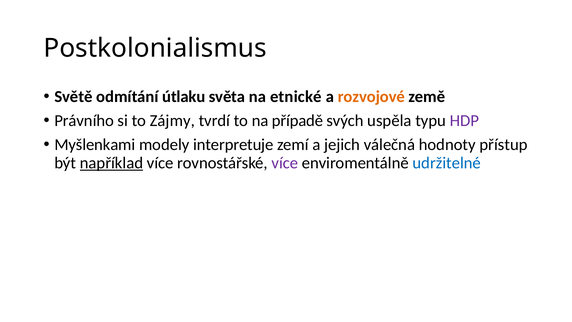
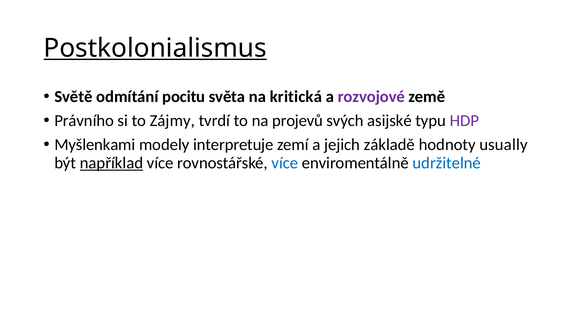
Postkolonialismus underline: none -> present (155, 48)
útlaku: útlaku -> pocitu (184, 97)
etnické: etnické -> kritická (296, 97)
rozvojové colour: orange -> purple (371, 97)
případě: případě -> projevů (298, 121)
uspěla: uspěla -> asijské (390, 121)
válečná: válečná -> základě (389, 145)
přístup: přístup -> usually (503, 145)
více colour: purple -> blue (285, 163)
